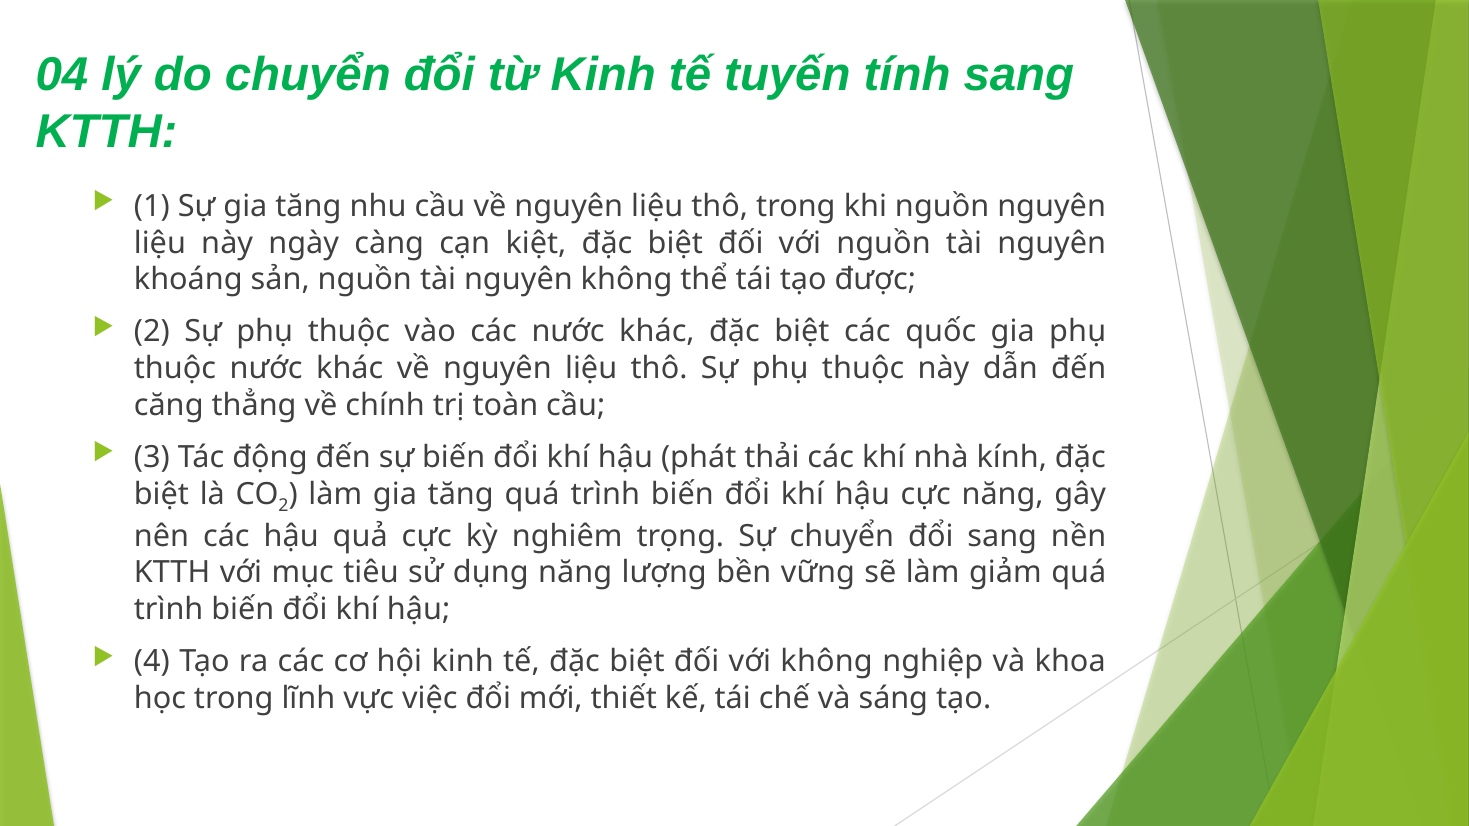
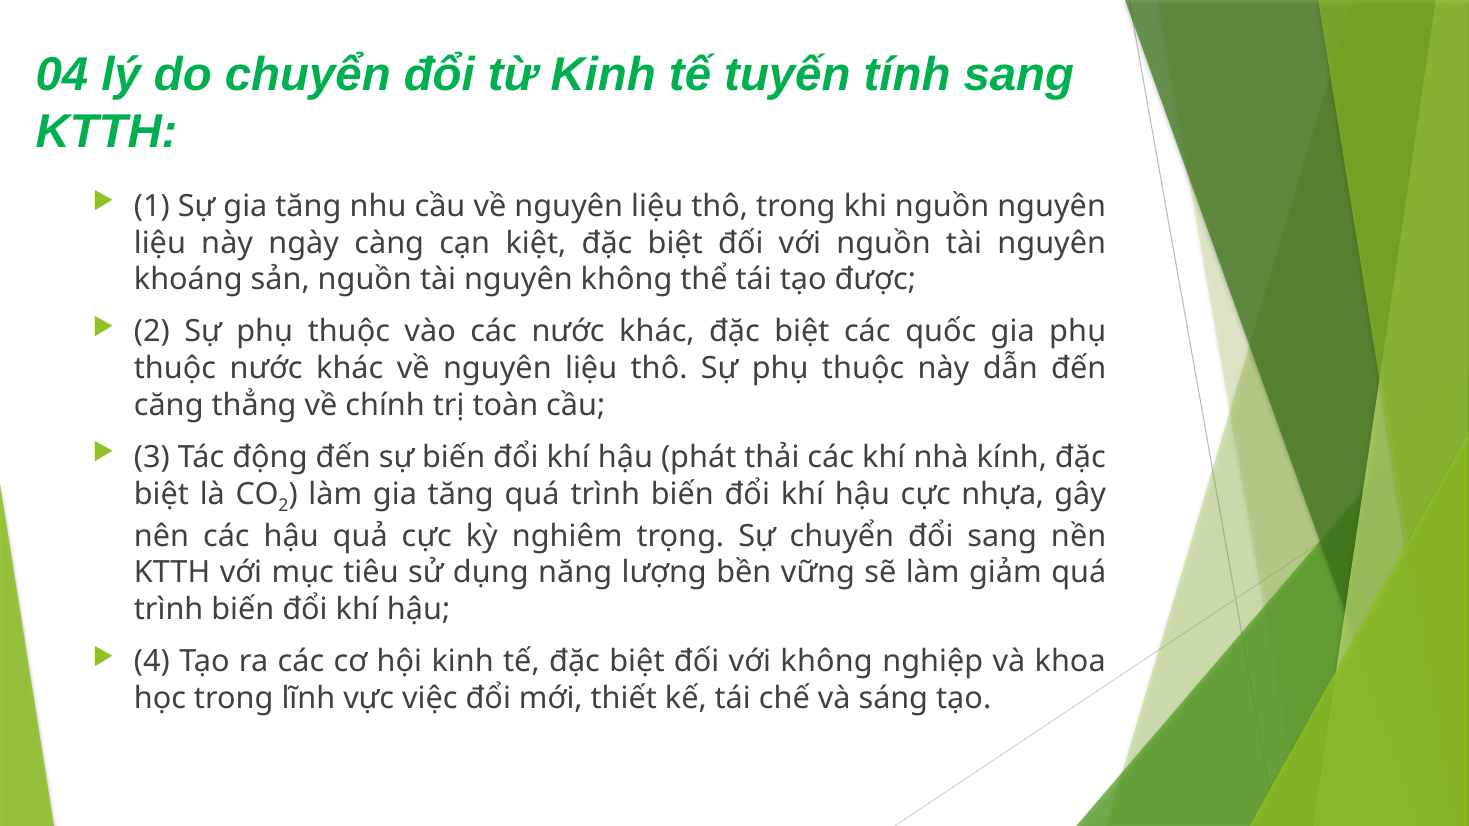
cực năng: năng -> nhựa (1003, 494)
